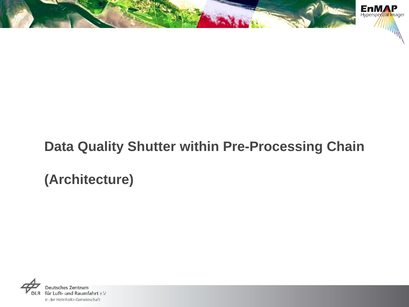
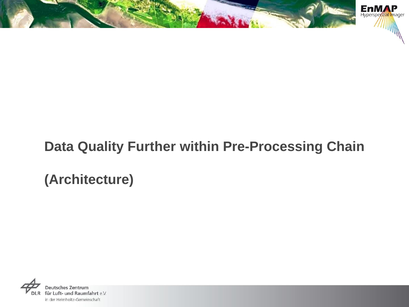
Shutter: Shutter -> Further (152, 147)
